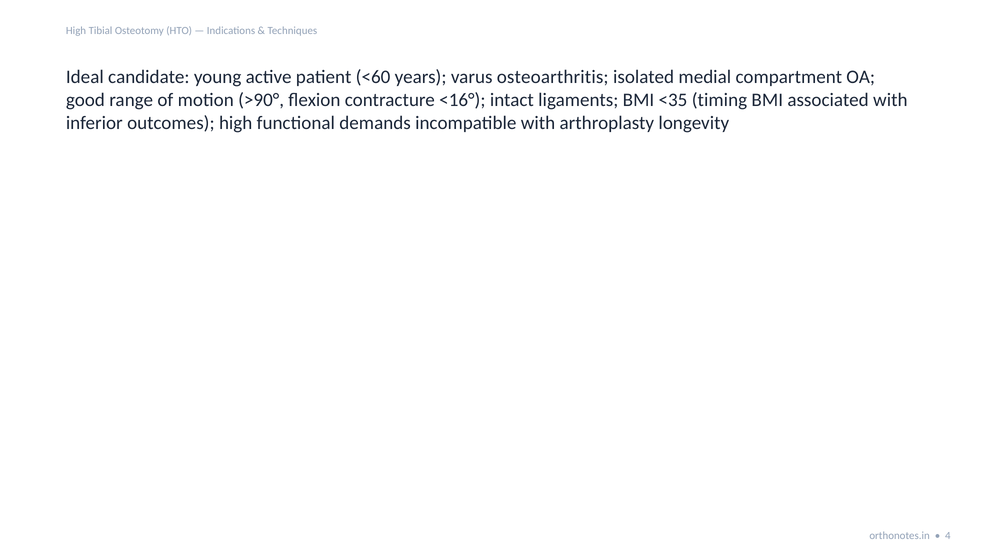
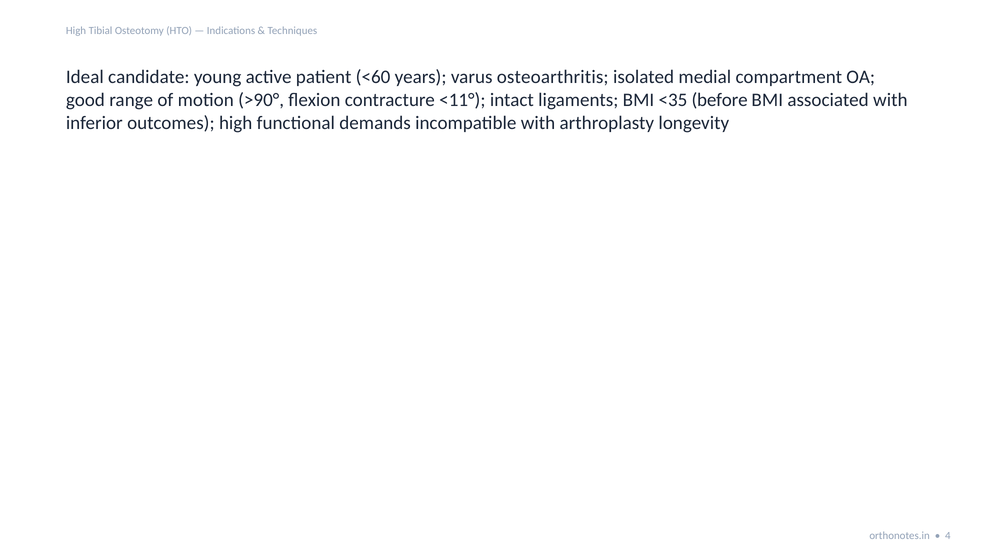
<16°: <16° -> <11° (462, 100)
timing: timing -> before (720, 100)
